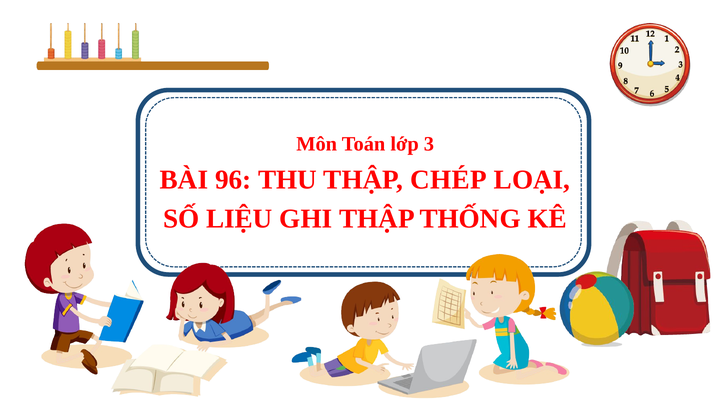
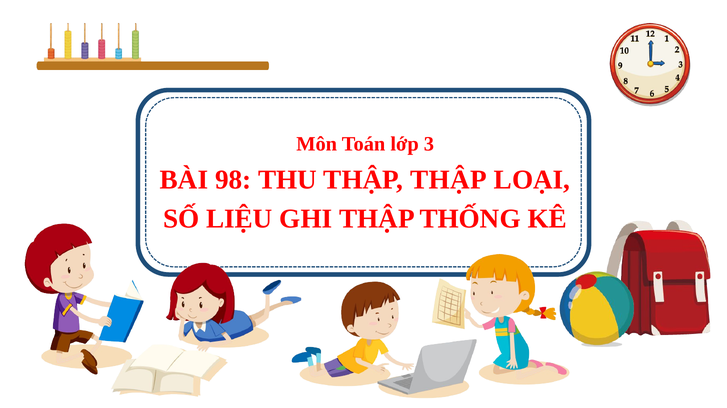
96: 96 -> 98 (233, 180)
THẬP CHÉP: CHÉP -> THẬP (448, 180)
